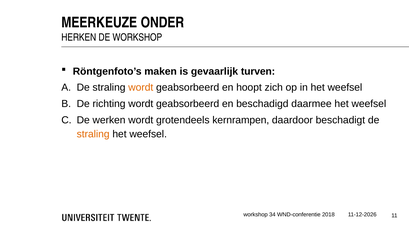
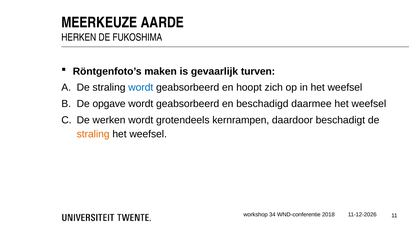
ONDER: ONDER -> AARDE (162, 23)
DE WORKSHOP: WORKSHOP -> FUKOSHIMA (137, 37)
wordt colour: orange -> blue (141, 88)
richting: richting -> opgave (109, 104)
